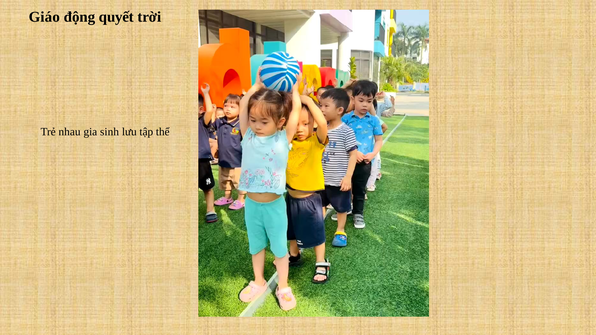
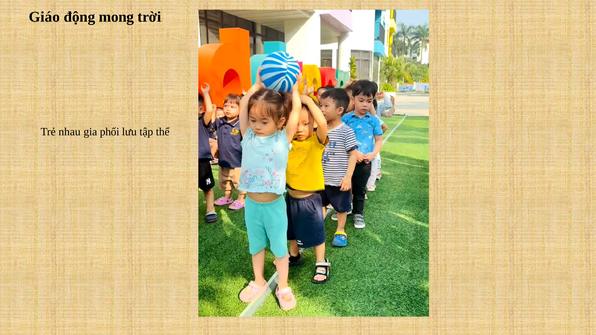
quyết: quyết -> mong (116, 17)
sinh: sinh -> phối (110, 132)
